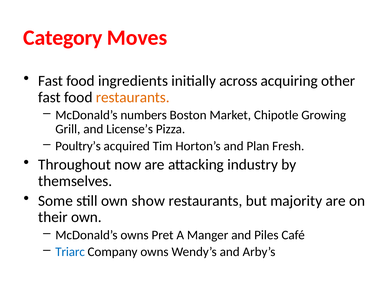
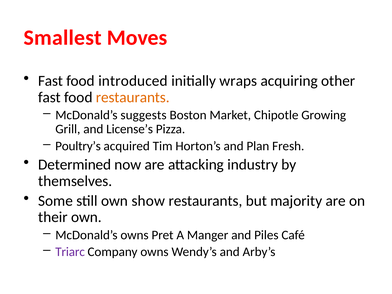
Category: Category -> Smallest (63, 38)
ingredients: ingredients -> introduced (133, 81)
across: across -> wraps (238, 81)
numbers: numbers -> suggests (144, 115)
Throughout: Throughout -> Determined (75, 165)
Triarc colour: blue -> purple (70, 252)
